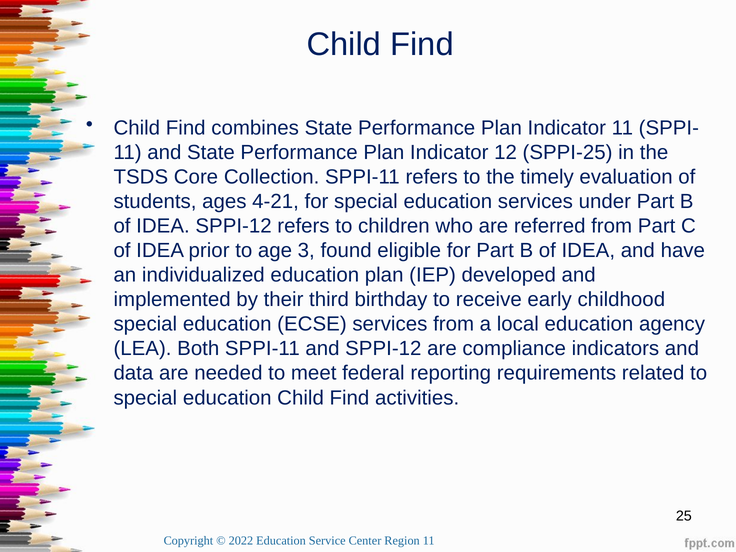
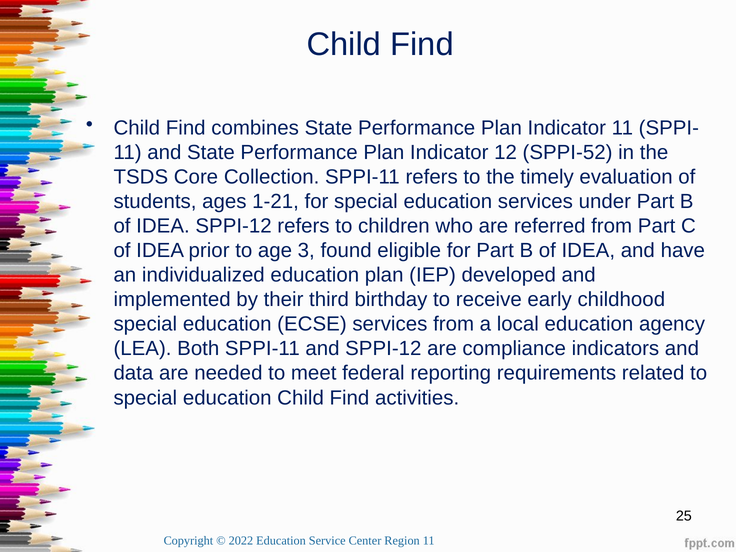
SPPI-25: SPPI-25 -> SPPI-52 (568, 152)
4-21: 4-21 -> 1-21 (276, 201)
